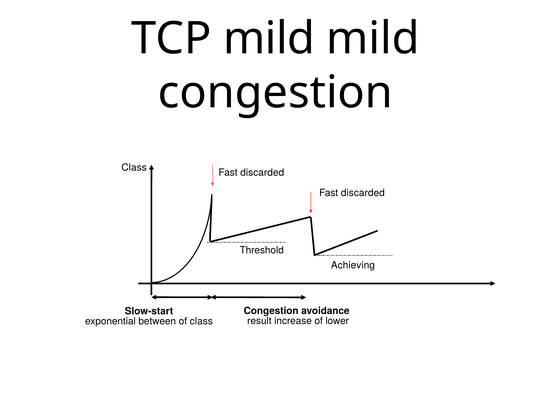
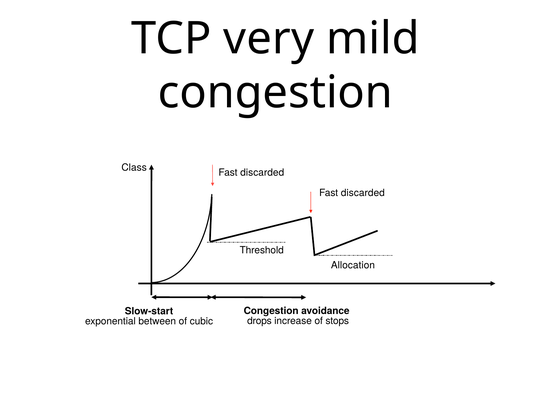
TCP mild: mild -> very (269, 38)
Achieving: Achieving -> Allocation (353, 265)
result: result -> drops (259, 321)
lower: lower -> stops (337, 321)
of class: class -> cubic (201, 321)
